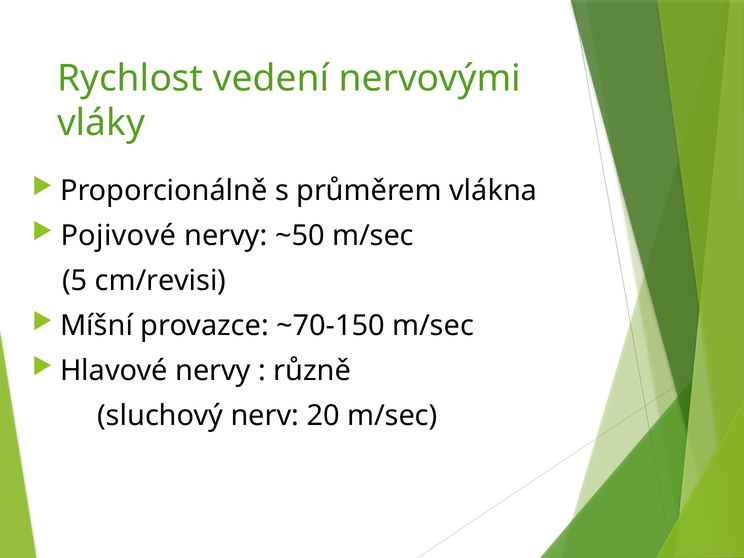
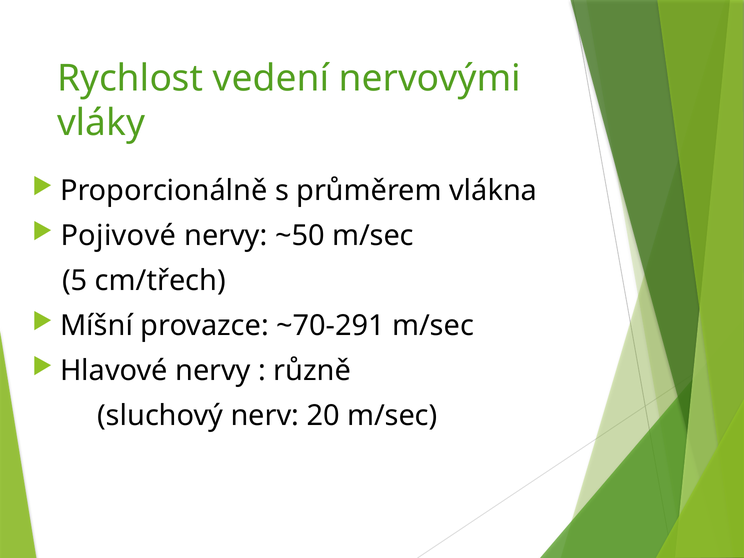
cm/revisi: cm/revisi -> cm/třech (160, 281)
~70-150: ~70-150 -> ~70-291 (330, 326)
